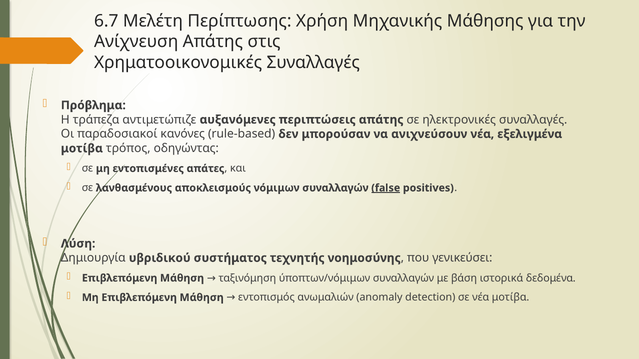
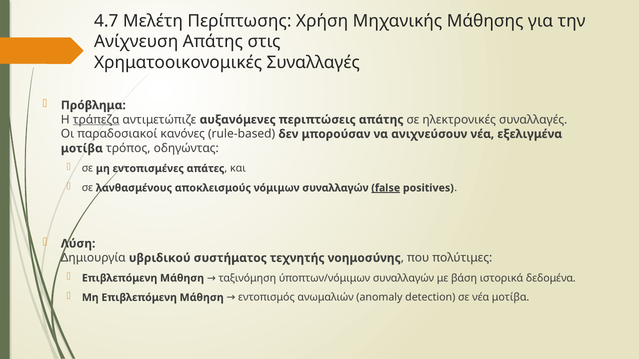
6.7: 6.7 -> 4.7 (106, 21)
τράπεζα underline: none -> present (96, 120)
γενικεύσει: γενικεύσει -> πολύτιμες (462, 258)
